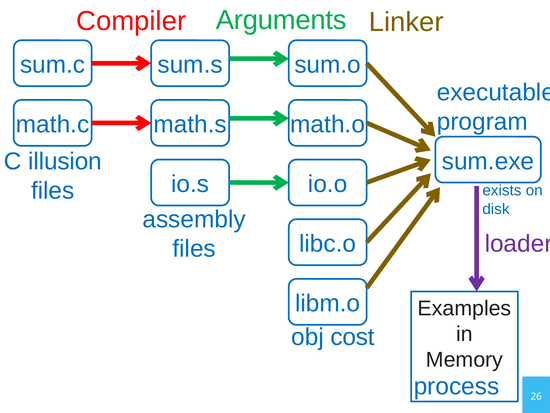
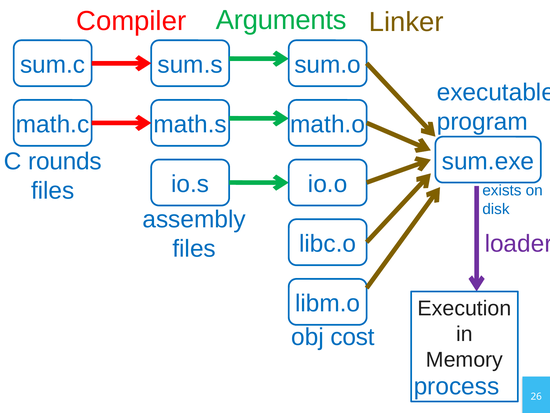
illusion: illusion -> rounds (65, 161)
Examples: Examples -> Execution (464, 308)
